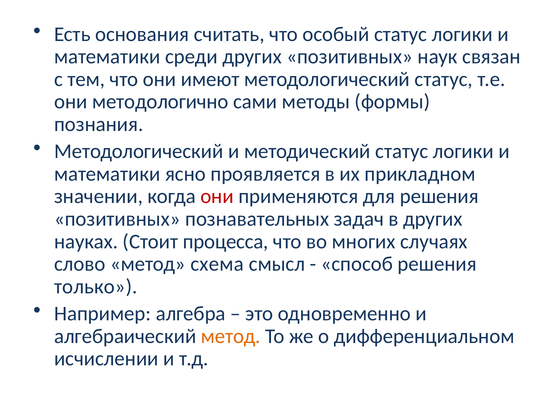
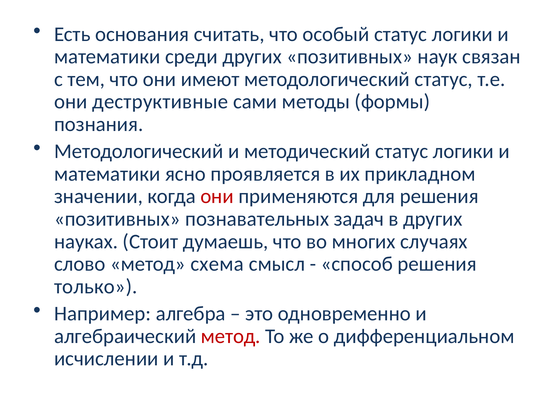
методологично: методологично -> деструктивные (160, 102)
процесса: процесса -> думаешь (226, 241)
метод colour: orange -> red (231, 336)
